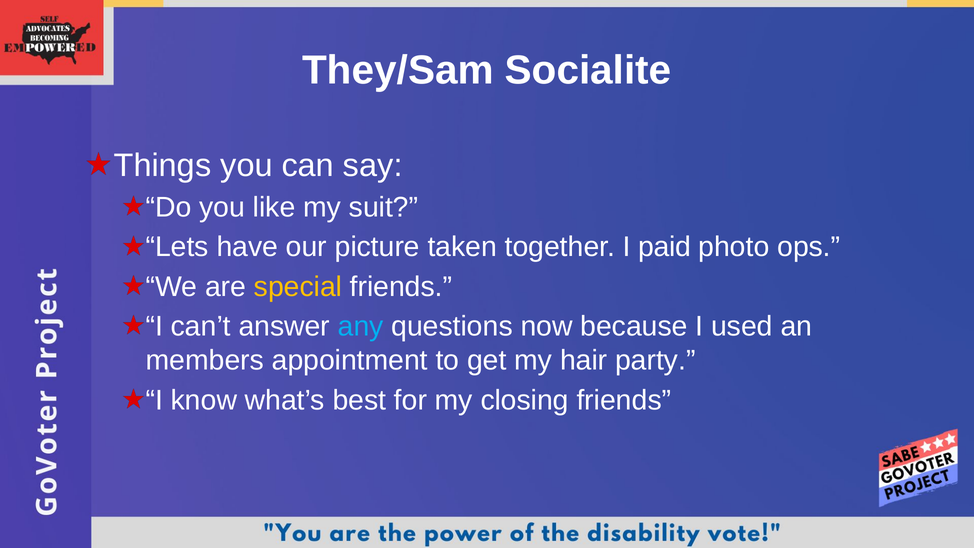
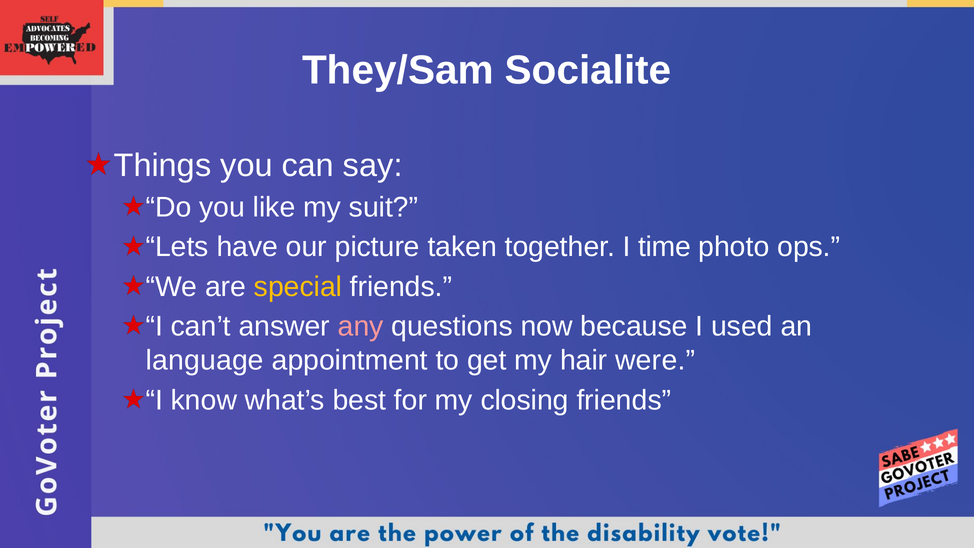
paid: paid -> time (665, 247)
any colour: light blue -> pink (361, 326)
members: members -> language (205, 361)
party: party -> were (655, 361)
